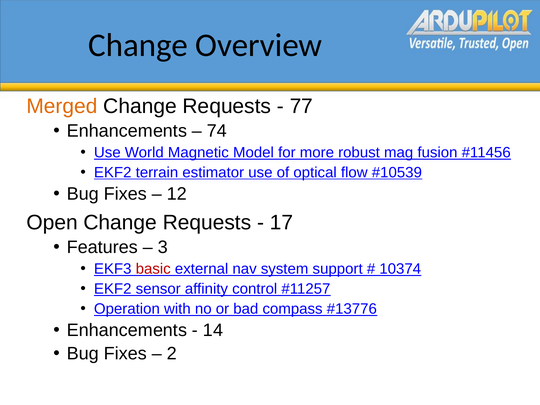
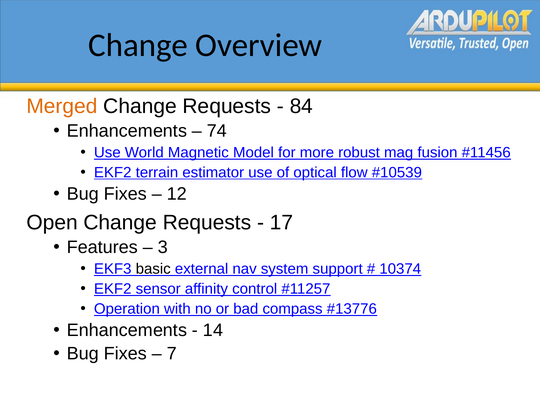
77: 77 -> 84 (301, 106)
basic colour: red -> black (153, 269)
2: 2 -> 7 (172, 354)
